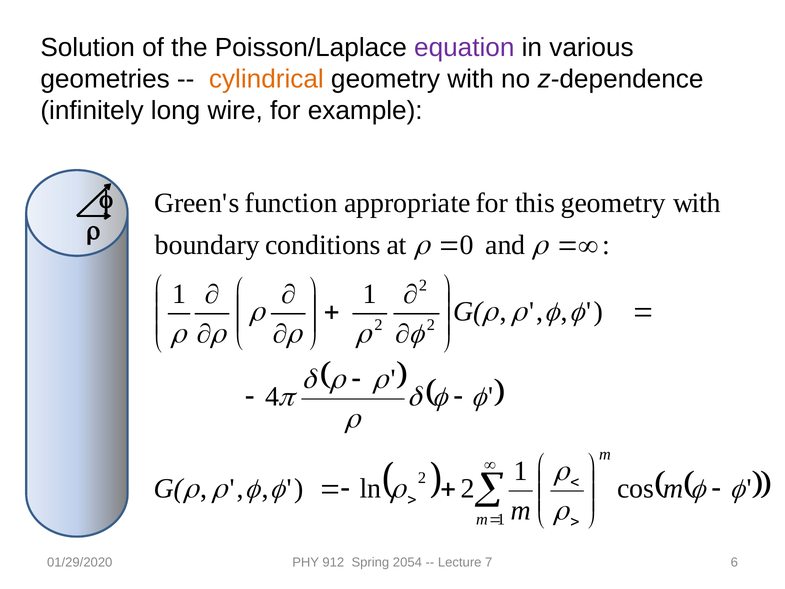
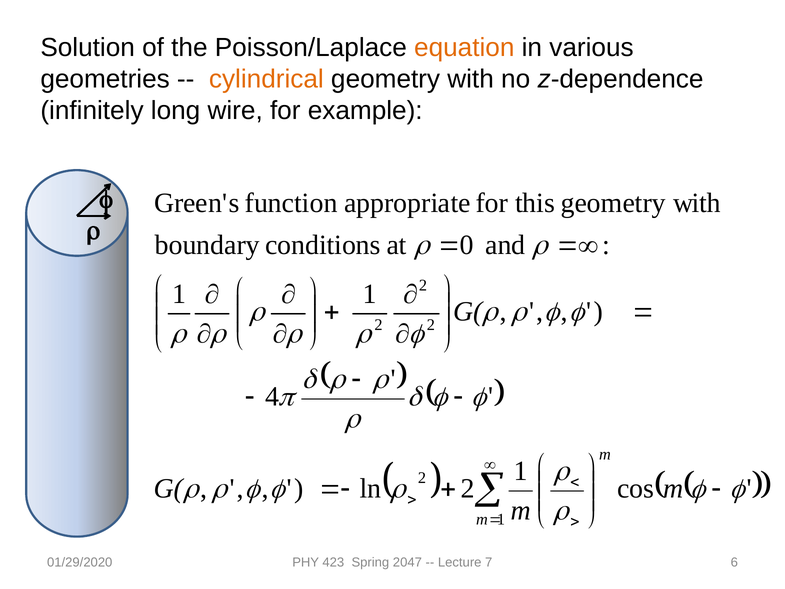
equation colour: purple -> orange (464, 48)
912: 912 -> 423 (333, 562)
2054: 2054 -> 2047 (407, 562)
